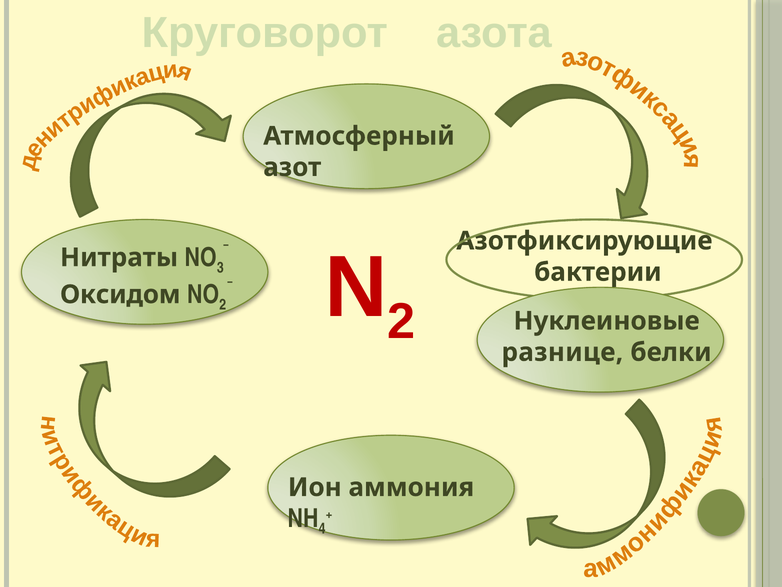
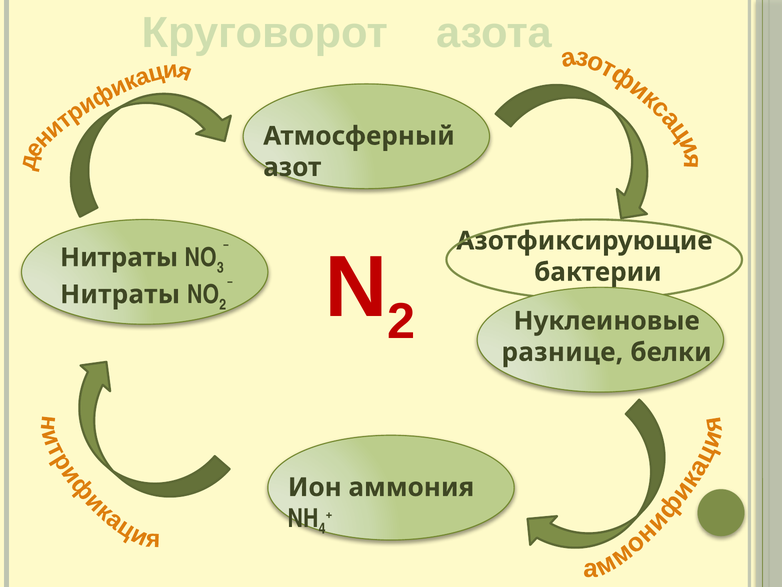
Оксидом: Оксидом -> Нитраты (120, 294)
